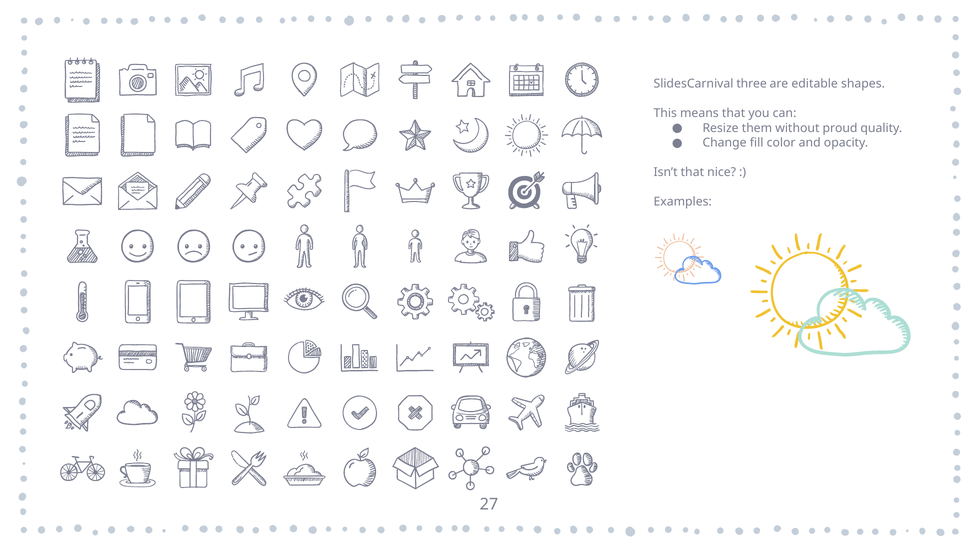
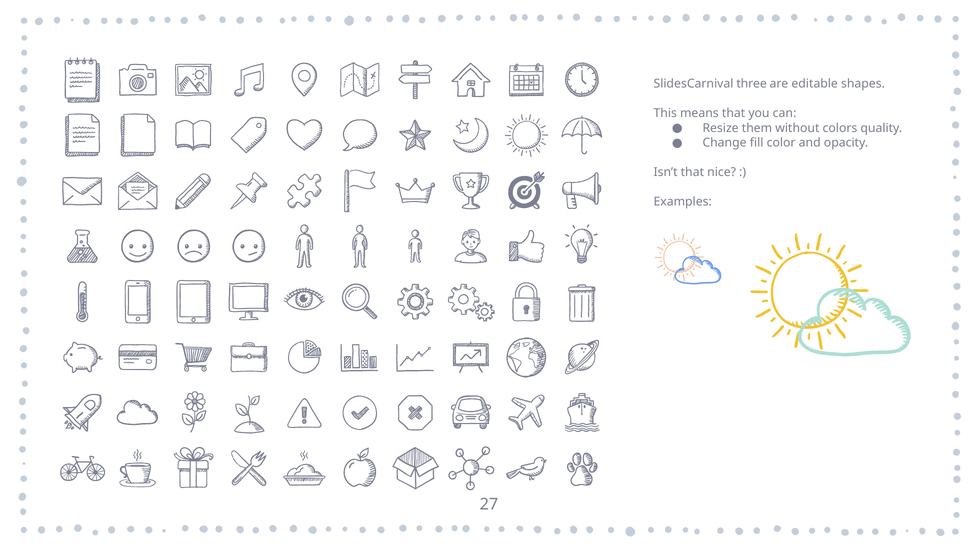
proud: proud -> colors (840, 128)
